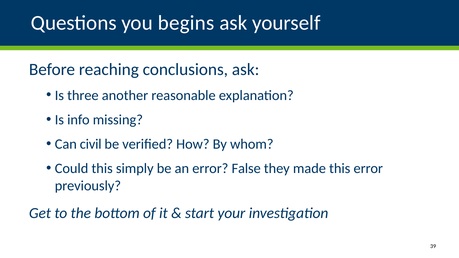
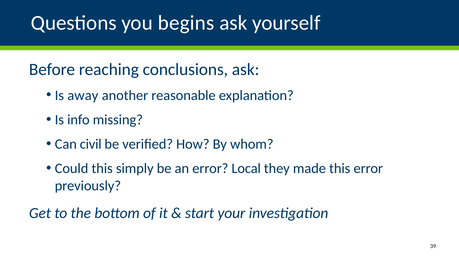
three: three -> away (83, 95)
False: False -> Local (246, 169)
